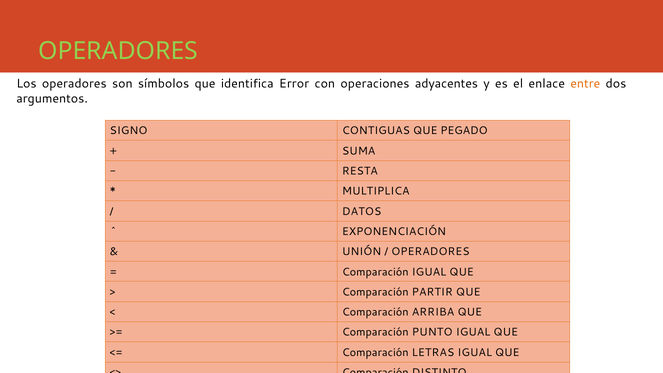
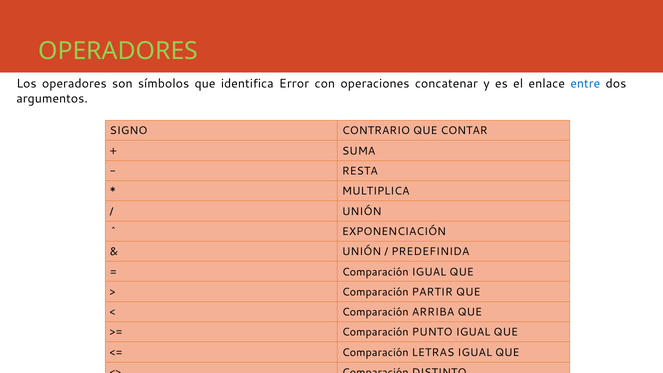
adyacentes: adyacentes -> concatenar (446, 84)
entre colour: orange -> blue (585, 84)
CONTIGUAS: CONTIGUAS -> CONTRARIO (376, 131)
PEGADO: PEGADO -> CONTAR (464, 131)
DATOS: DATOS -> UNIÓN (362, 211)
OPERADORES: OPERADORES -> PREDEFINIDA (430, 252)
